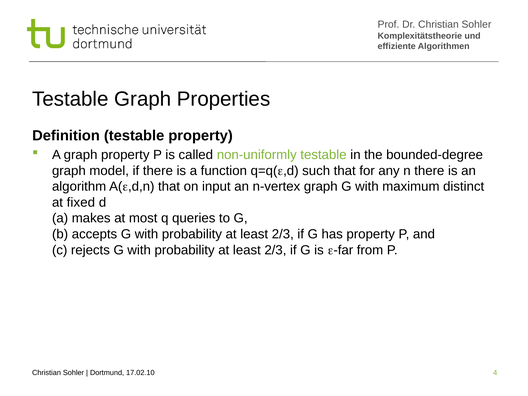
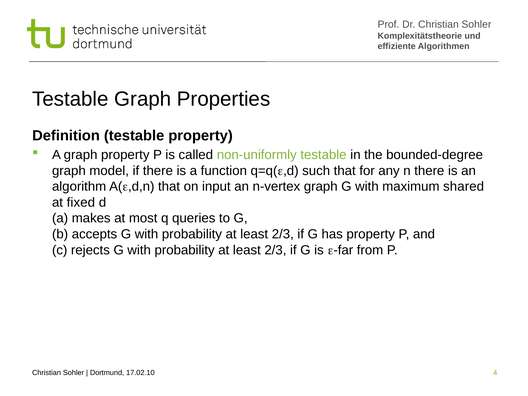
distinct: distinct -> shared (464, 187)
